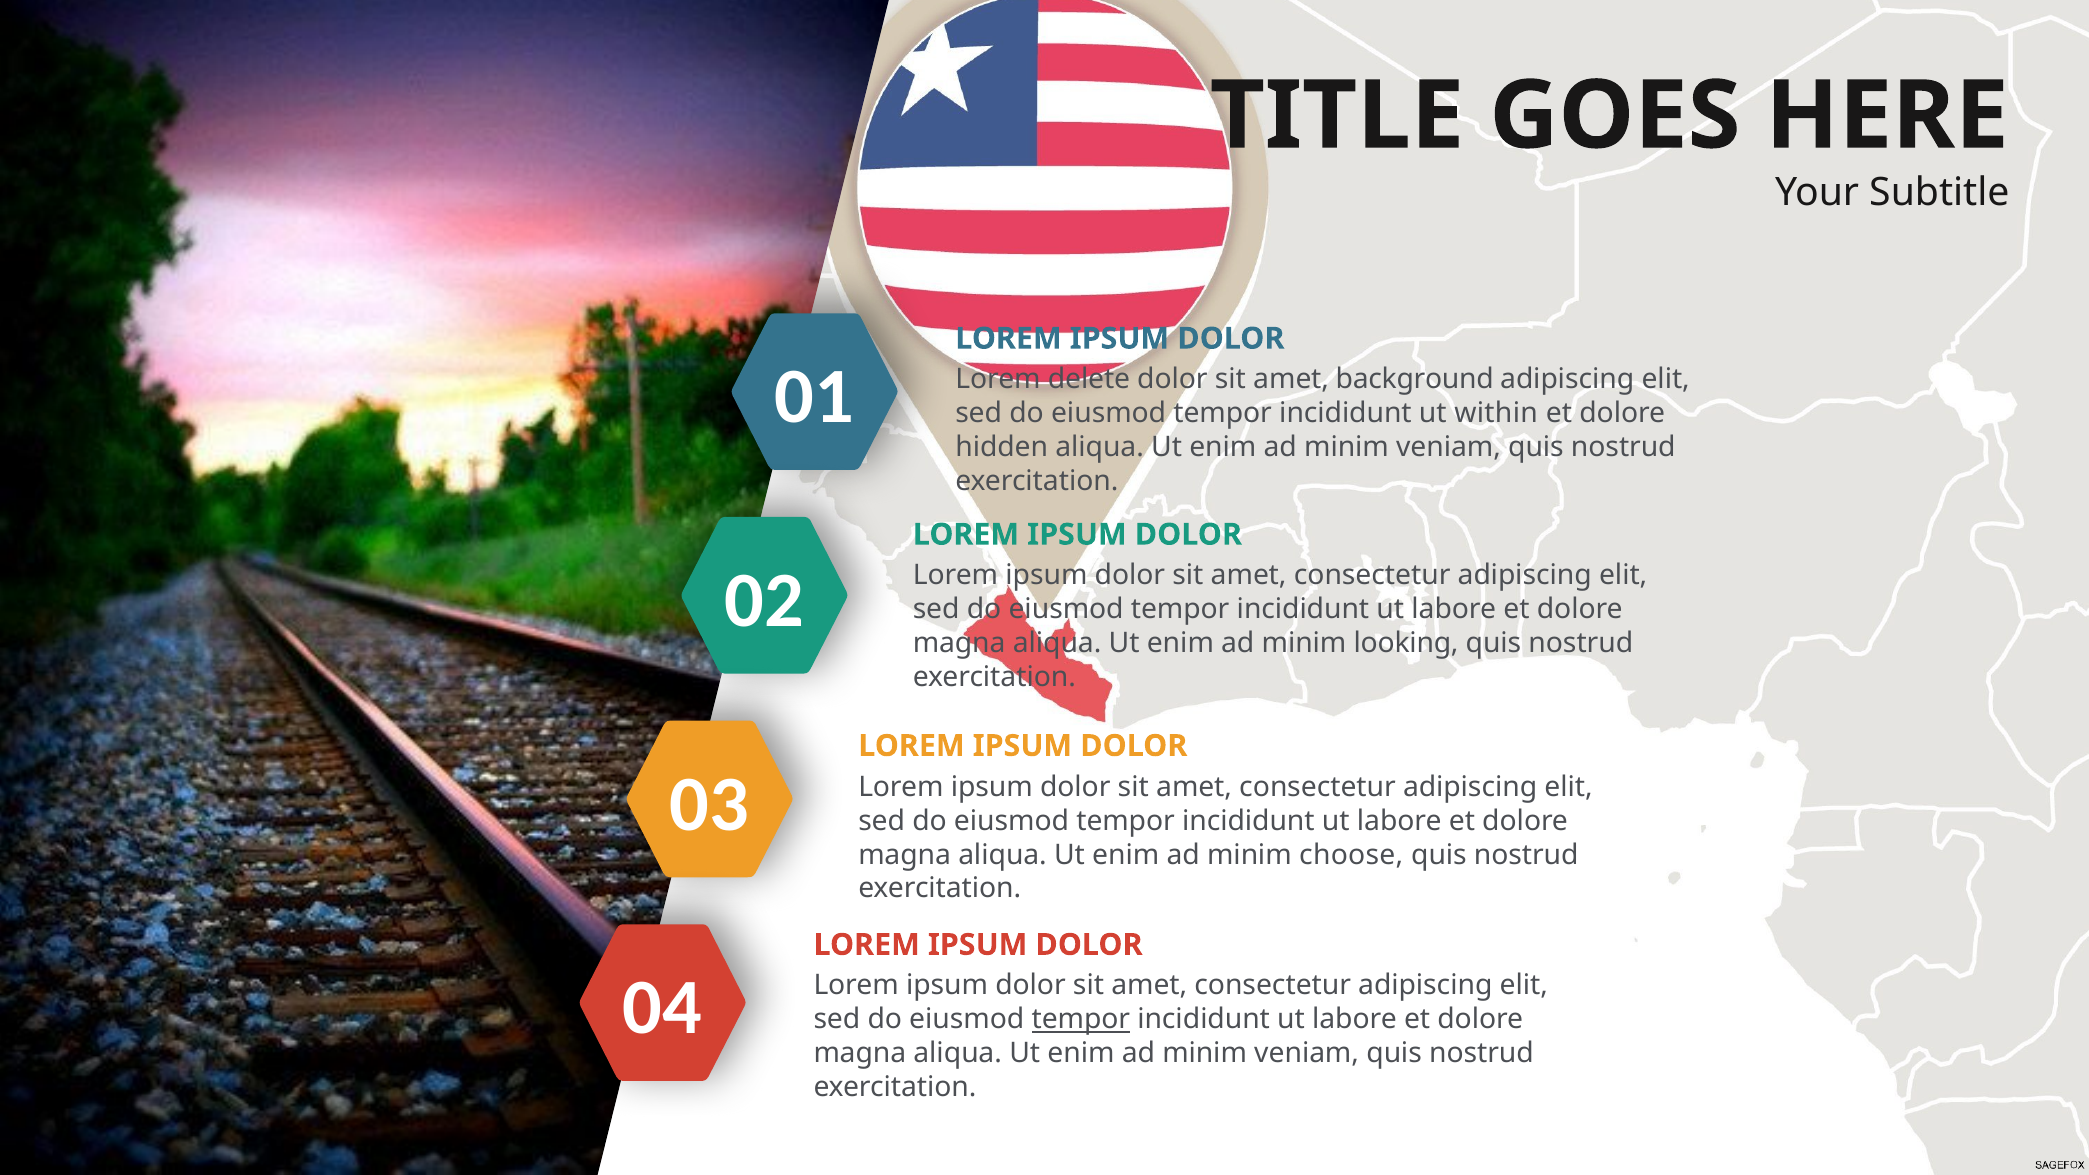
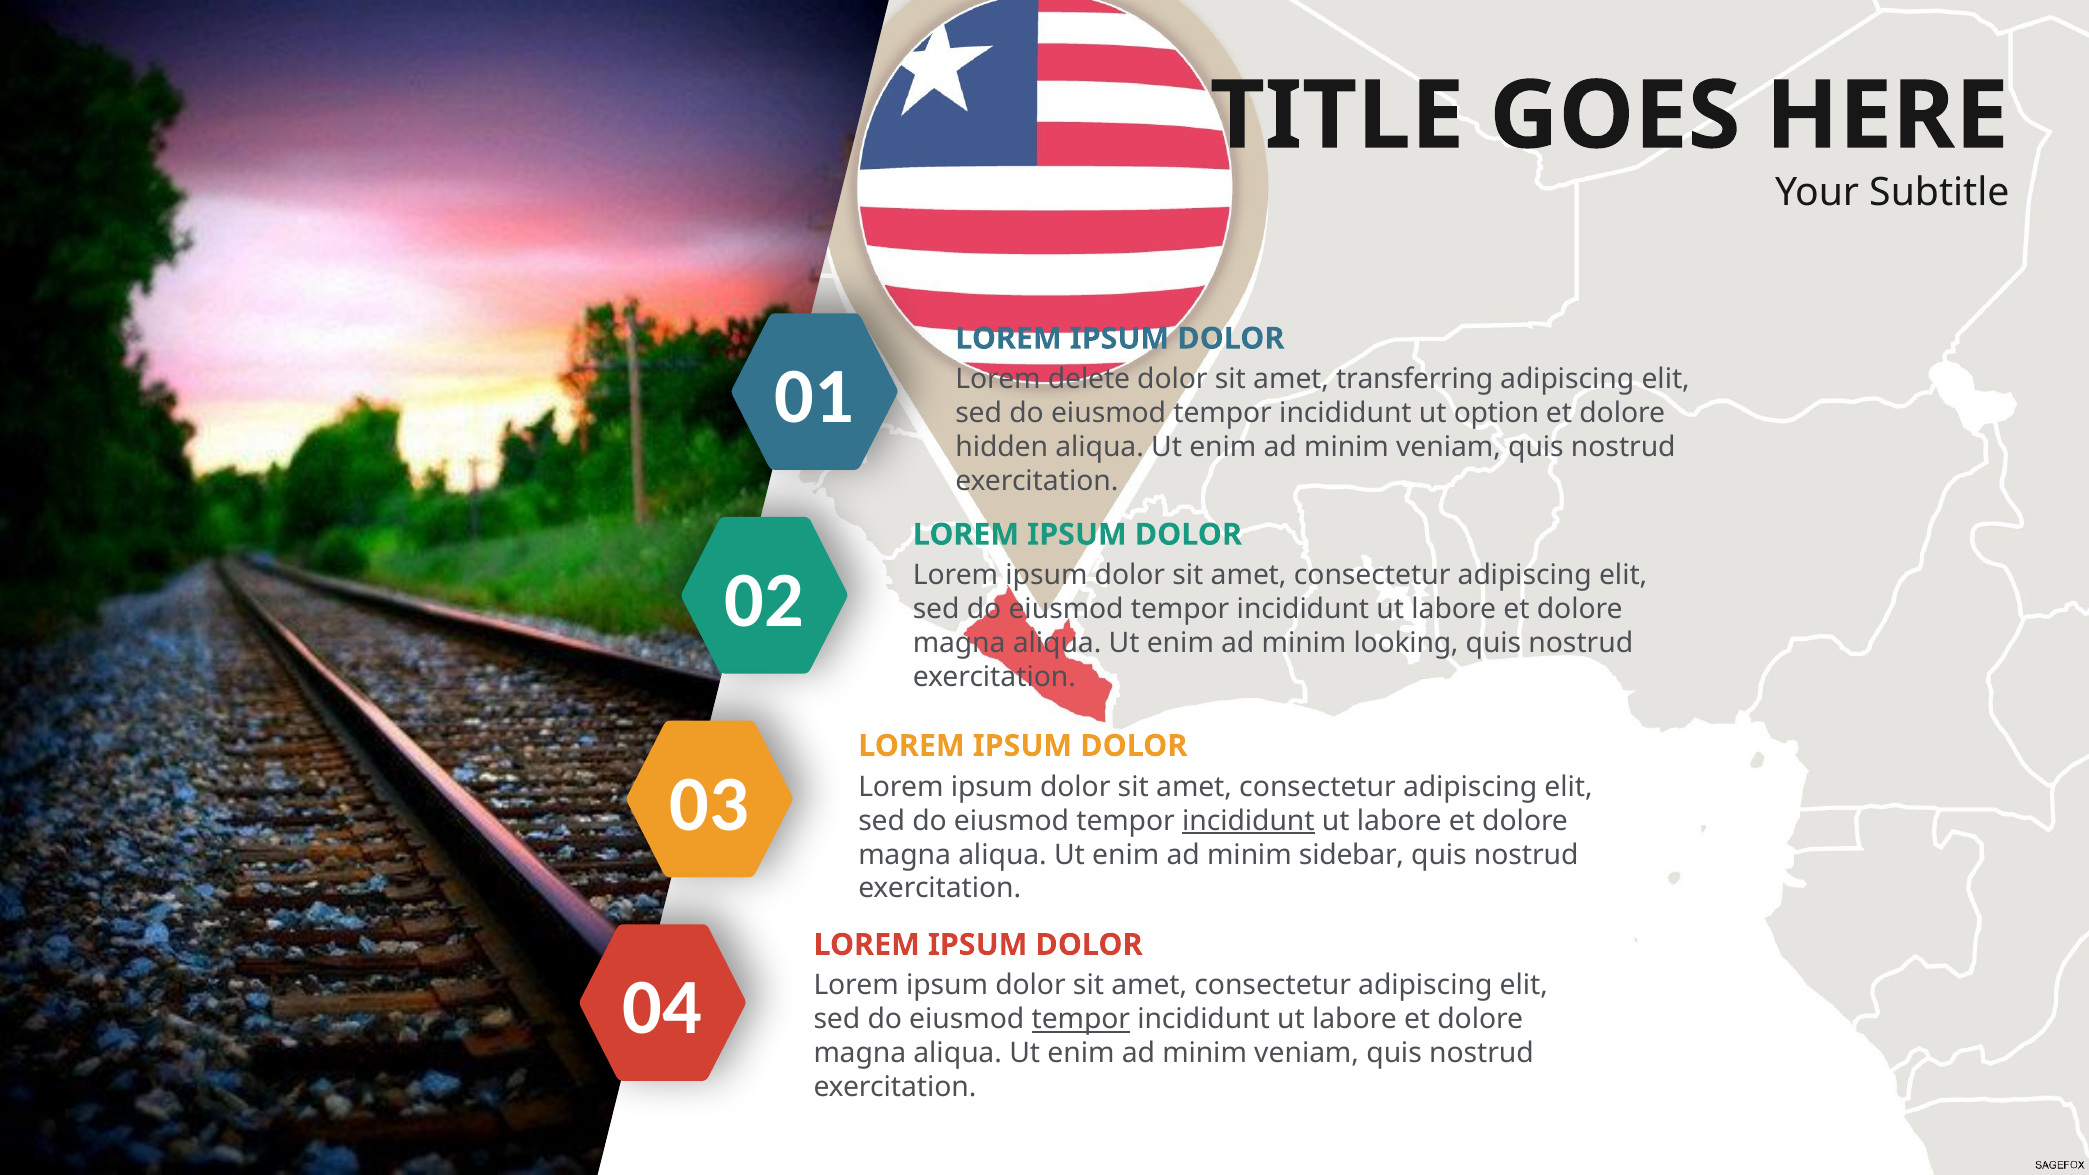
background: background -> transferring (1415, 379)
within: within -> option (1496, 413)
incididunt underline: none -> present (1248, 821)
choose: choose -> sidebar (1352, 855)
